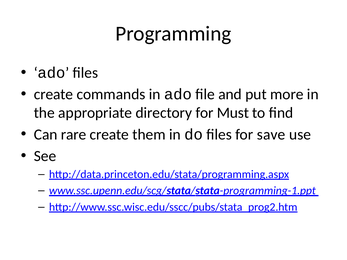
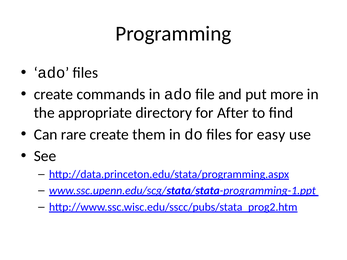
Must: Must -> After (233, 113)
save: save -> easy (271, 135)
